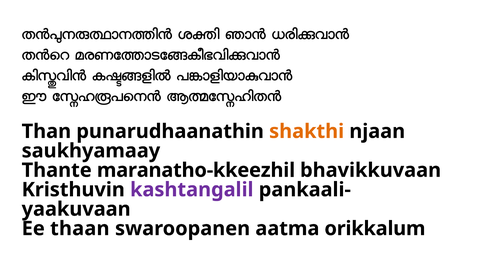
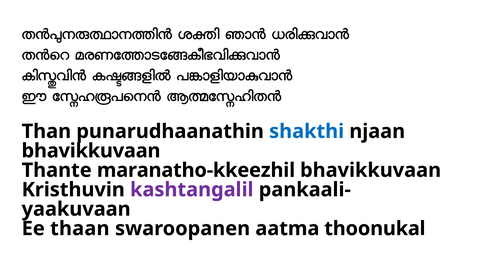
shakthi colour: orange -> blue (307, 131)
saukhyamaay: saukhyamaay -> bhavikkuvaan (91, 151)
orikkalum: orikkalum -> thoonukal (375, 228)
